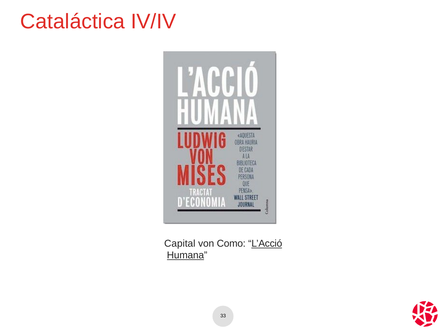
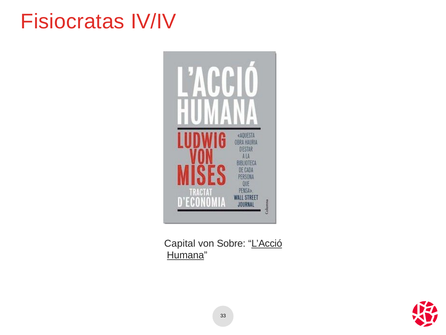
Cataláctica: Cataláctica -> Fisiocratas (73, 22)
Como: Como -> Sobre (231, 243)
